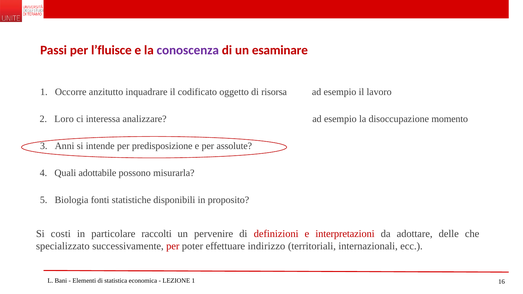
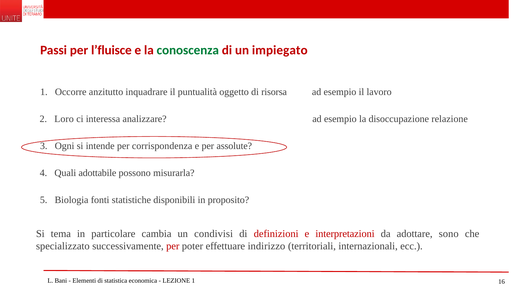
conoscenza colour: purple -> green (188, 50)
esaminare: esaminare -> impiegato (280, 50)
codificato: codificato -> puntualità (197, 92)
momento: momento -> relazione (450, 119)
Anni: Anni -> Ogni (65, 146)
predisposizione: predisposizione -> corrispondenza (162, 146)
costi: costi -> tema (61, 234)
raccolti: raccolti -> cambia (157, 234)
pervenire: pervenire -> condivisi (214, 234)
delle: delle -> sono (449, 234)
